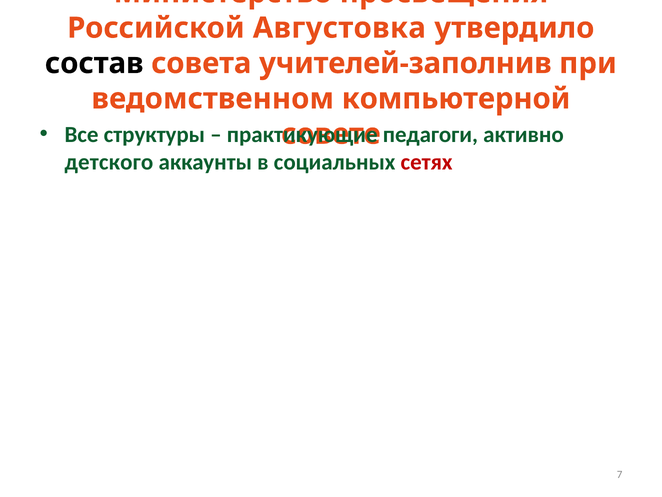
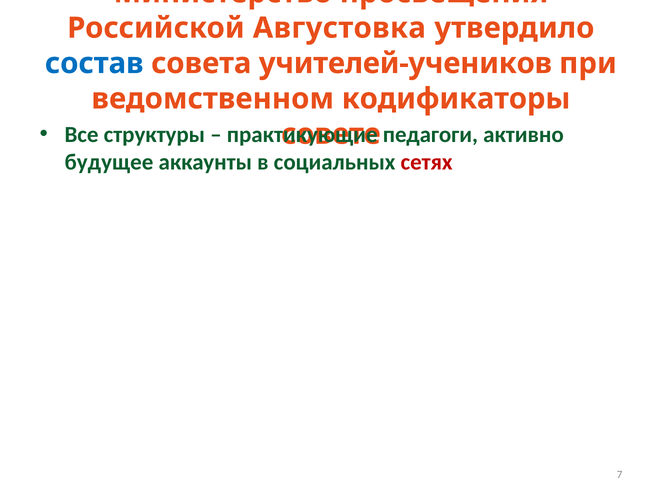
состав colour: black -> blue (94, 63)
учителей-заполнив: учителей-заполнив -> учителей-учеников (405, 63)
компьютерной: компьютерной -> кодификаторы (456, 99)
детского: детского -> будущее (109, 162)
